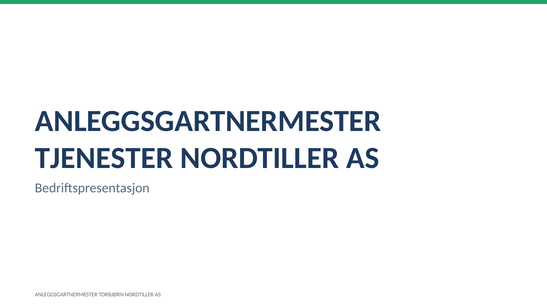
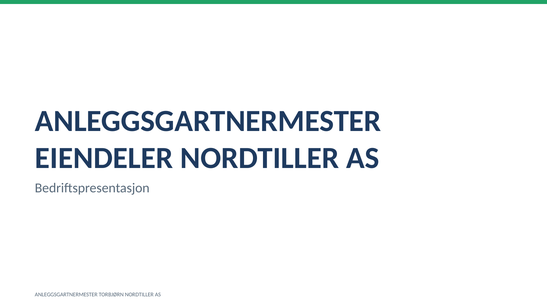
TJENESTER: TJENESTER -> EIENDELER (104, 158)
